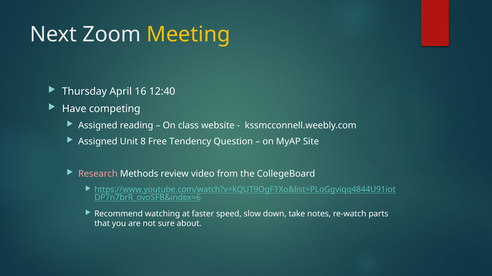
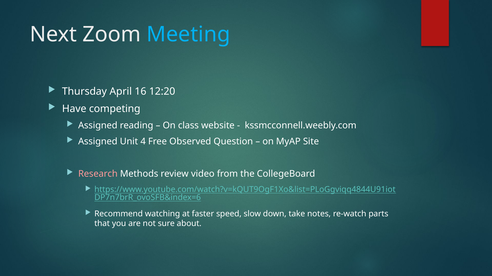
Meeting colour: yellow -> light blue (188, 35)
12:40: 12:40 -> 12:20 (162, 92)
8: 8 -> 4 (143, 142)
Tendency: Tendency -> Observed (190, 142)
